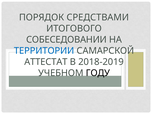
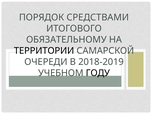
СОБЕСЕДОВАНИИ: СОБЕСЕДОВАНИИ -> ОБЯЗАТЕЛЬНОМУ (66, 40)
ТЕРРИТОРИИ colour: blue -> black (44, 51)
АТТЕСТАТ: АТТЕСТАТ -> ОЧЕРЕДИ (46, 62)
